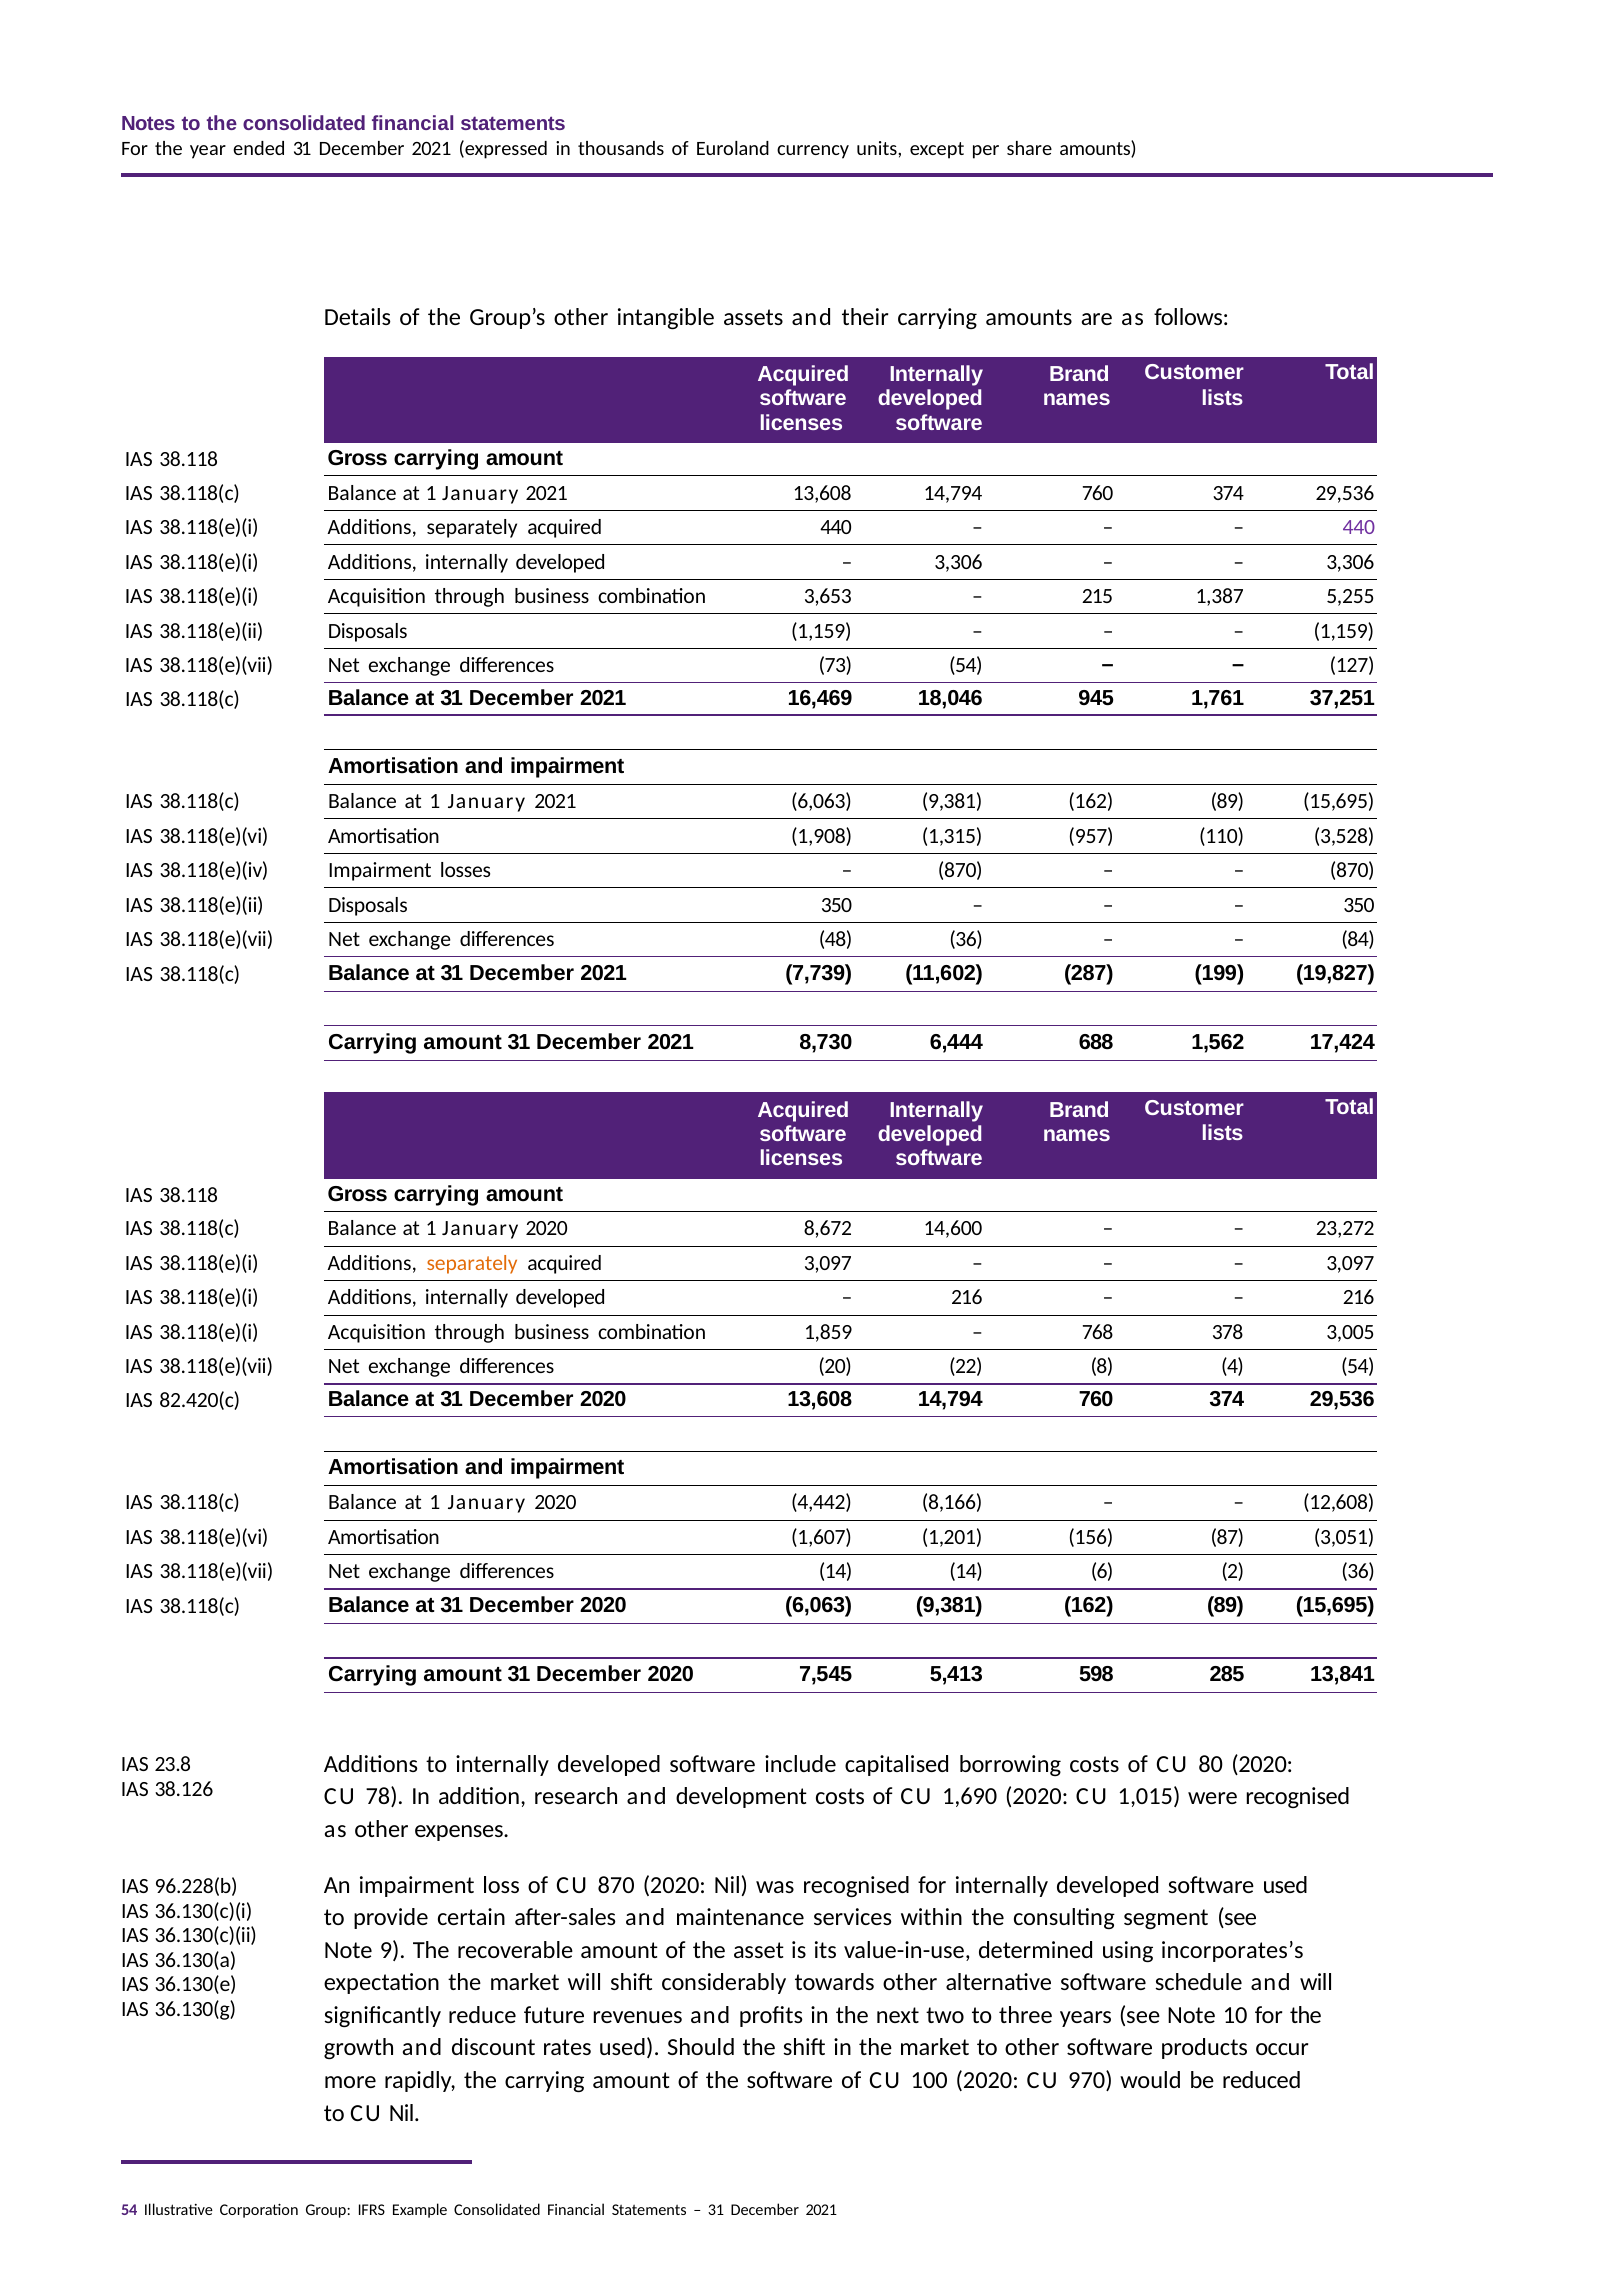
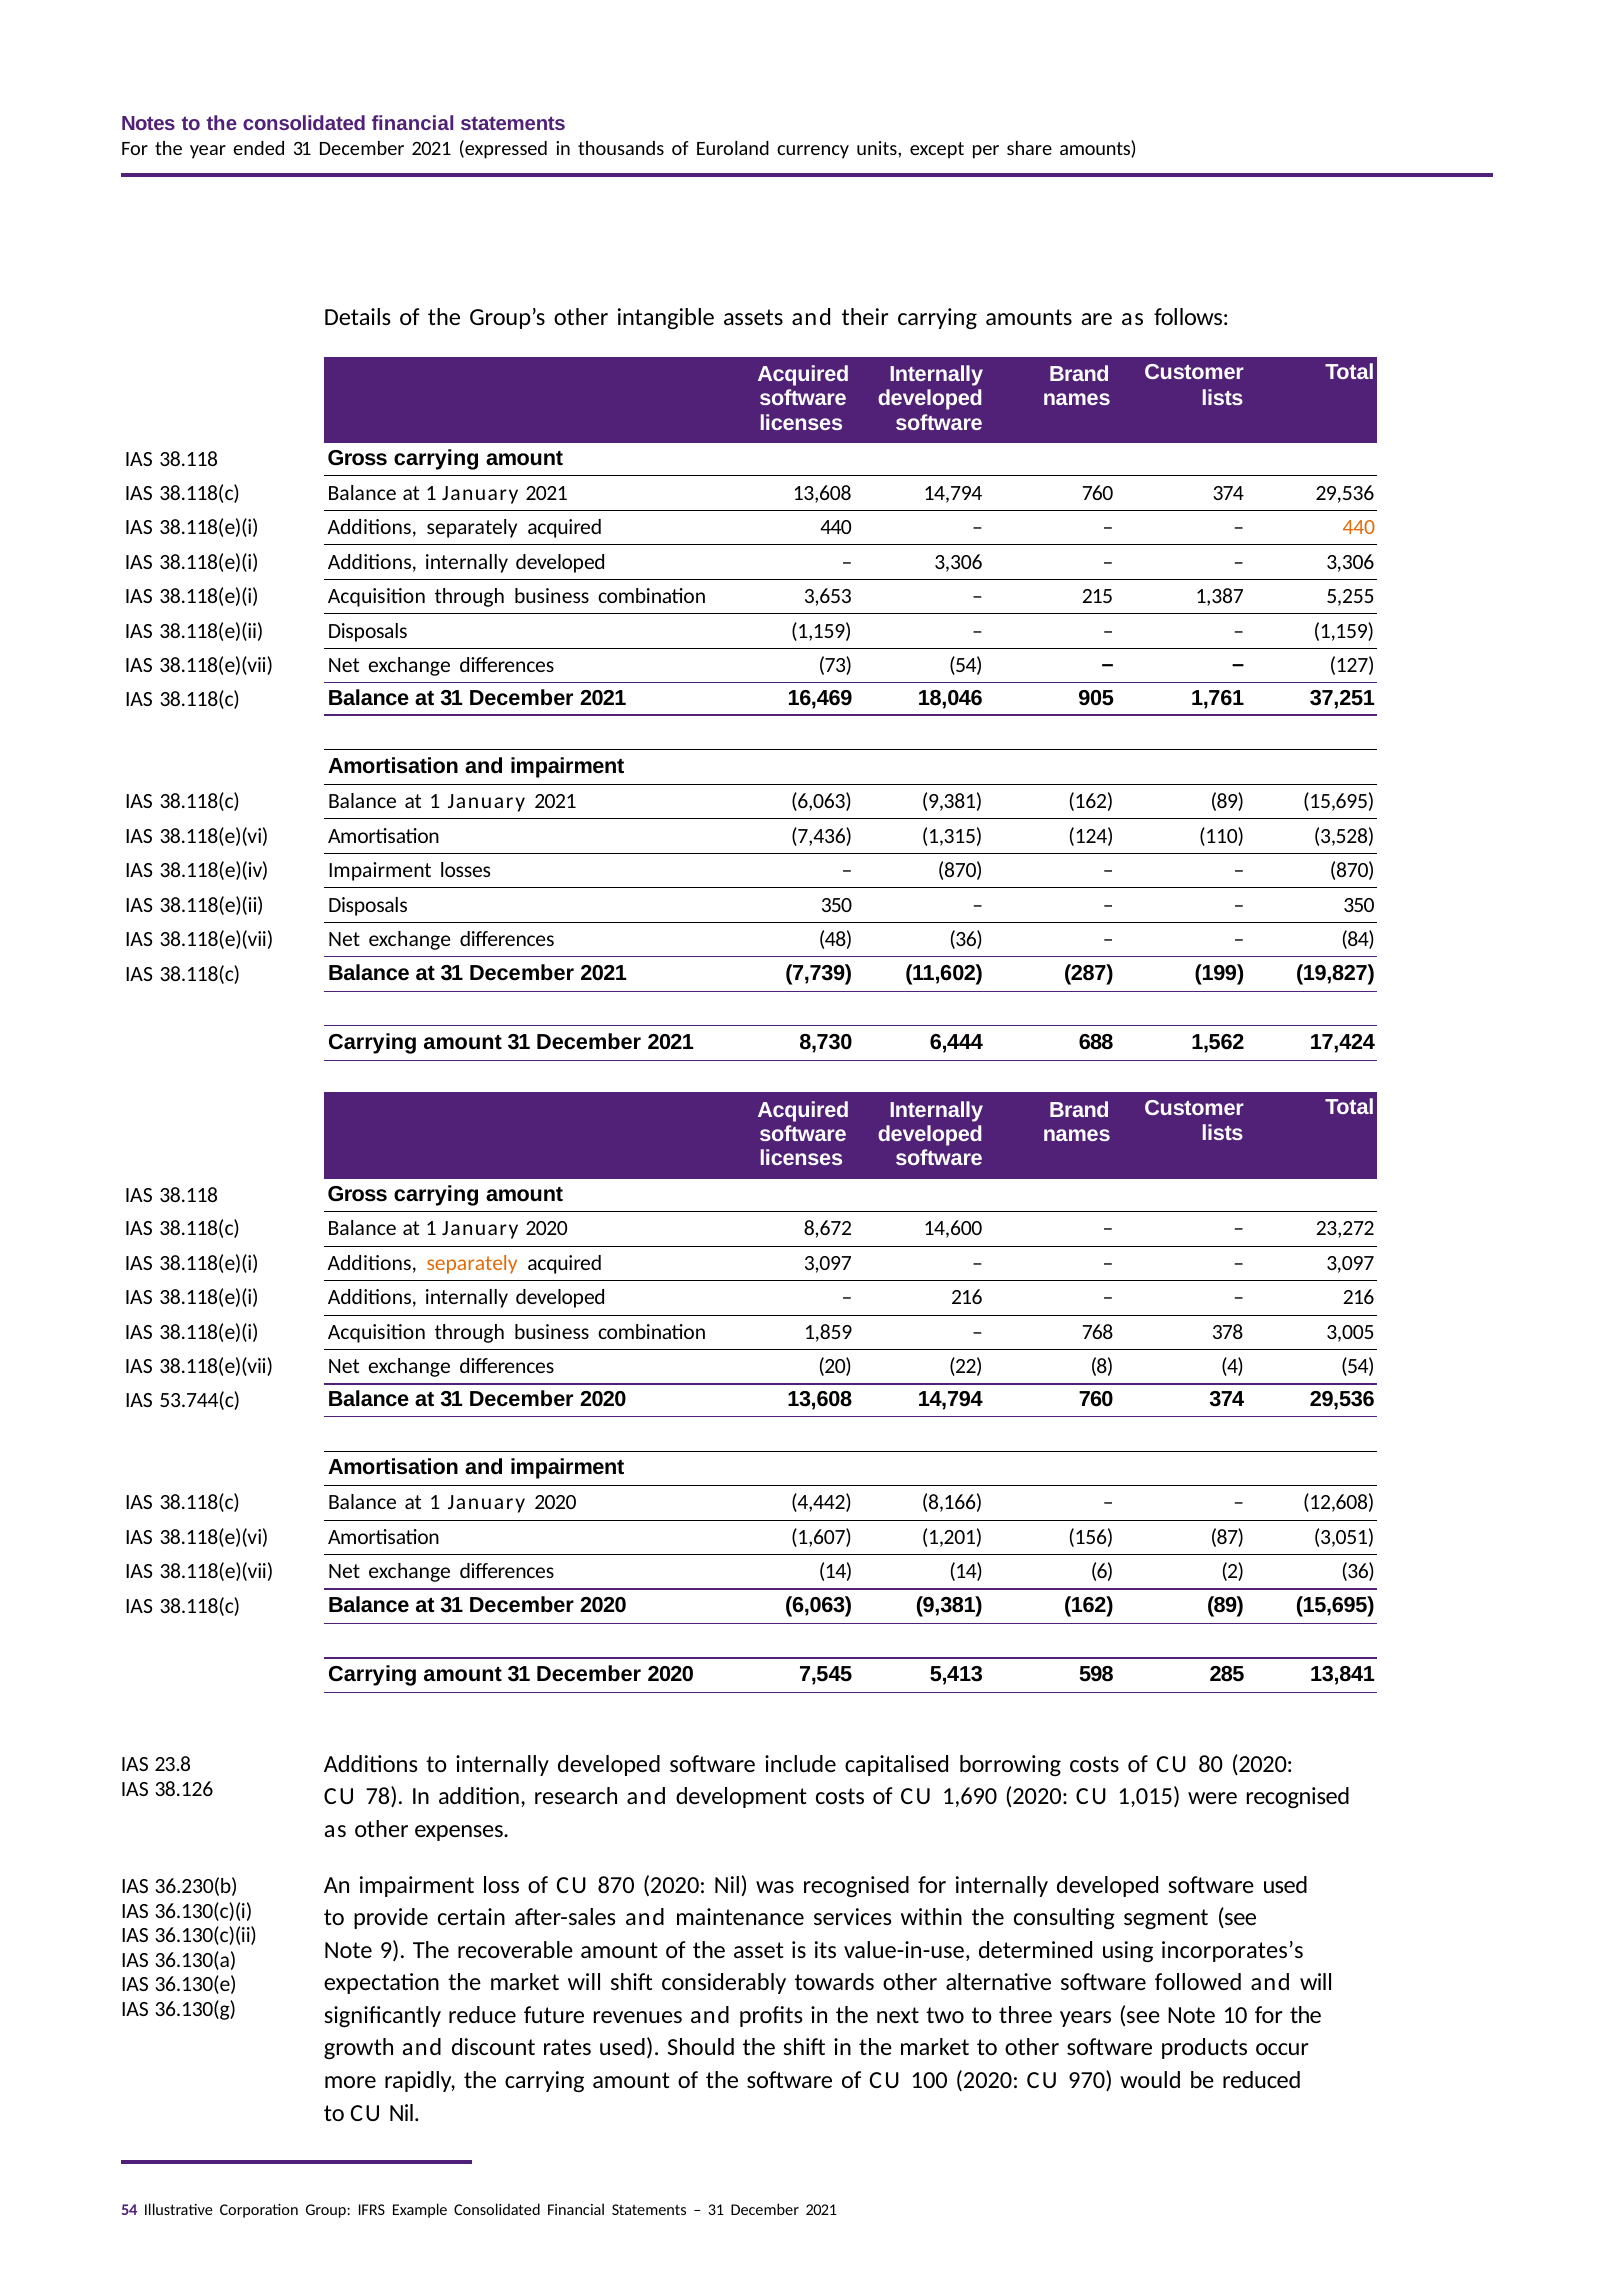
440 colour: purple -> orange (1359, 527)
945: 945 -> 905 (1096, 698)
1,908: 1,908 -> 7,436 (822, 836)
957: 957 -> 124 (1091, 836)
82.420(c: 82.420(c -> 53.744(c (200, 1400)
96.228(b: 96.228(b -> 36.230(b (196, 1886)
schedule: schedule -> followed (1199, 1982)
